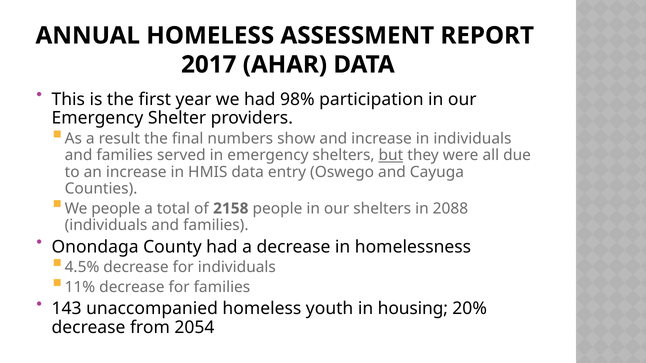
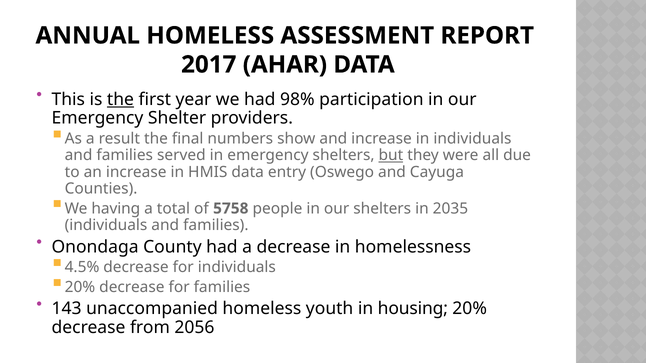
the underline: none -> present (120, 99)
We people: people -> having (116, 209)
2158: 2158 -> 5758 (231, 209)
2088: 2088 -> 2035 (450, 209)
11%: 11% -> 20% (80, 287)
2054: 2054 -> 2056 (194, 328)
